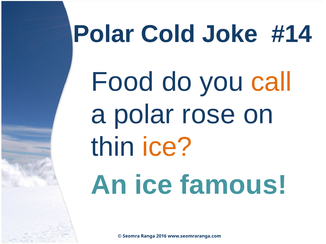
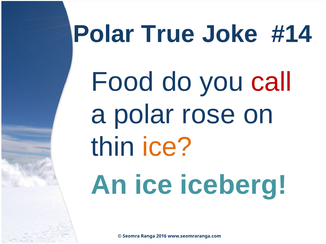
Cold: Cold -> True (168, 34)
call colour: orange -> red (271, 82)
famous: famous -> iceberg (233, 185)
